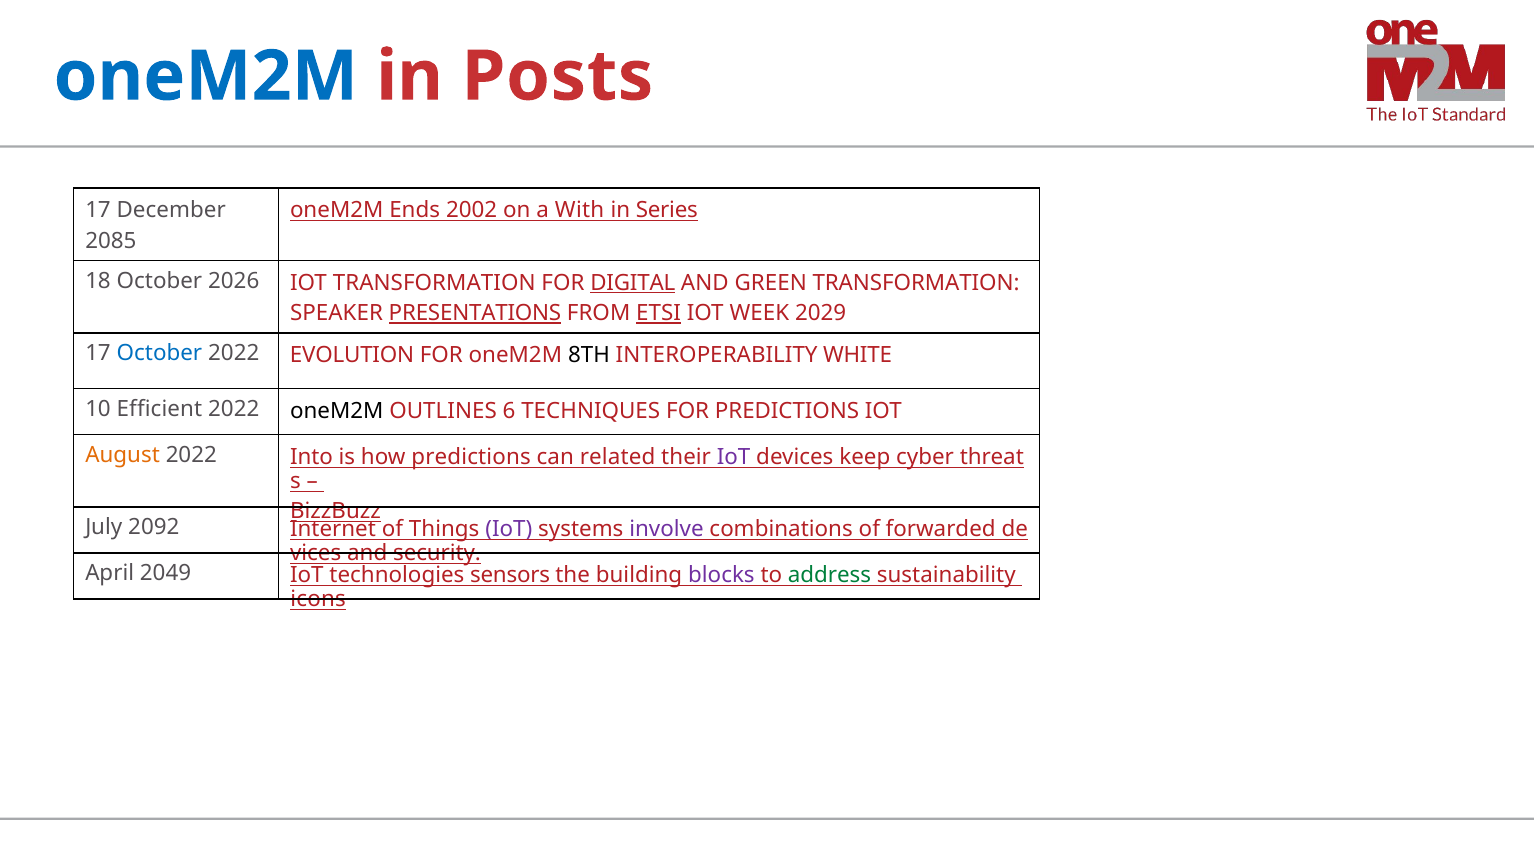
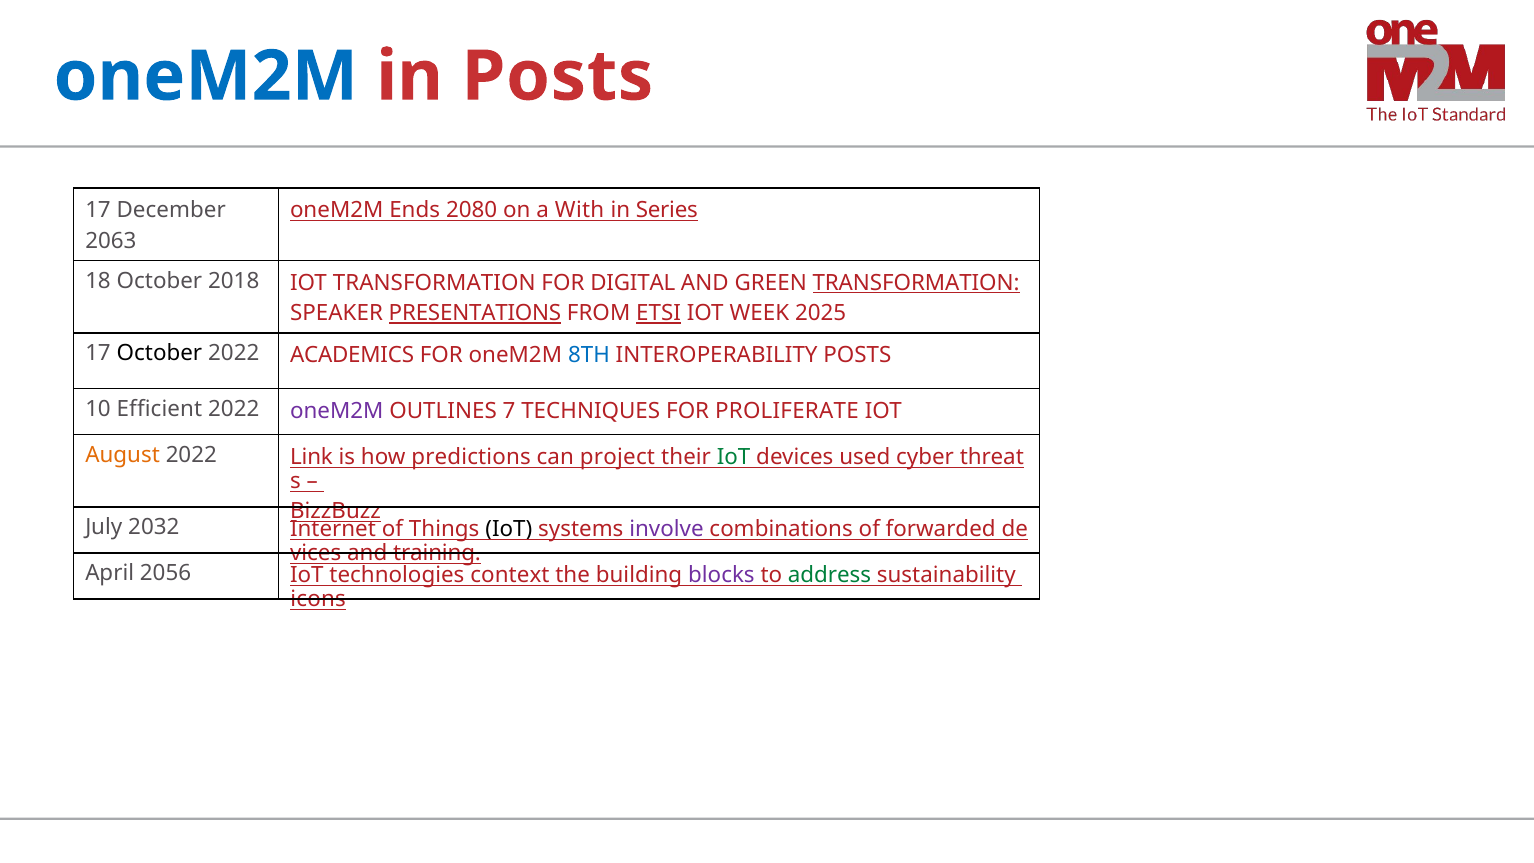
2002: 2002 -> 2080 (472, 210)
2085: 2085 -> 2063 (111, 241)
2026: 2026 -> 2018 (234, 281)
DIGITAL underline: present -> none (633, 283)
TRANSFORMATION underline: none -> present (916, 283)
2029: 2029 -> 2025 (821, 313)
October colour: blue -> black (159, 353)
EVOLUTION: EVOLUTION -> ACADEMICS (352, 355)
8TH colour: black -> blue (589, 355)
INTEROPERABILITY WHITE: WHITE -> POSTS (857, 355)
oneM2M colour: black -> purple (337, 411)
6: 6 -> 7 (509, 411)
FOR PREDICTIONS: PREDICTIONS -> PROLIFERATE (787, 411)
Into: Into -> Link (312, 457)
related: related -> project (618, 457)
IoT colour: purple -> green (734, 457)
keep: keep -> used (865, 457)
2092: 2092 -> 2032 (154, 527)
IoT colour: purple -> black (509, 529)
security: security -> training (437, 553)
2049: 2049 -> 2056 (166, 573)
sensors: sensors -> context (510, 575)
